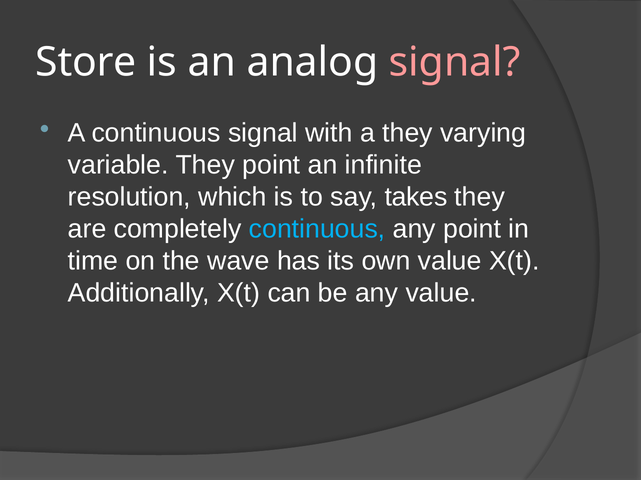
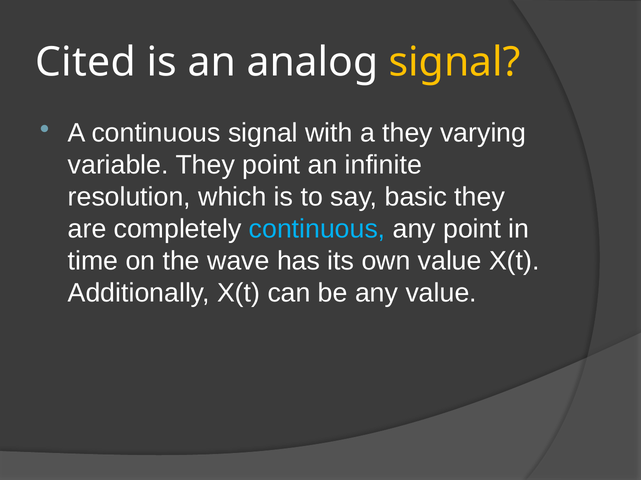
Store: Store -> Cited (86, 62)
signal colour: pink -> yellow (455, 62)
takes: takes -> basic (416, 197)
